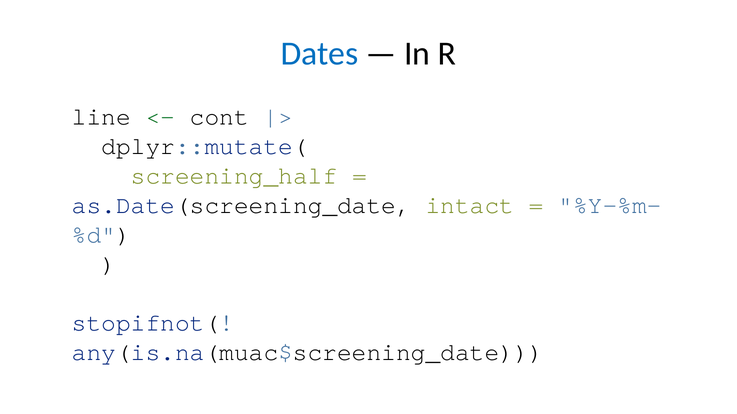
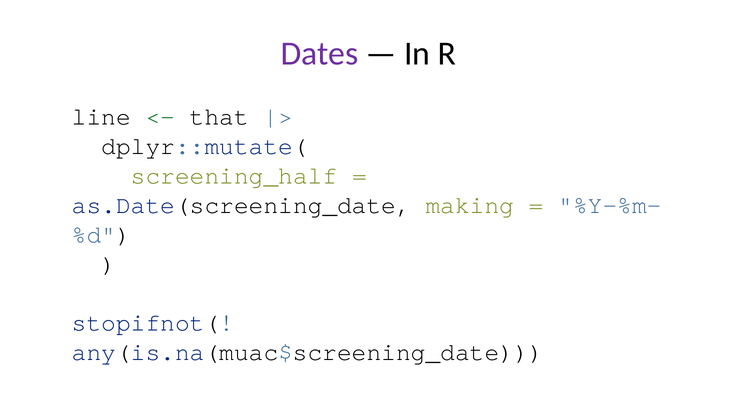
Dates colour: blue -> purple (319, 53)
cont: cont -> that (219, 117)
intact: intact -> making (470, 205)
